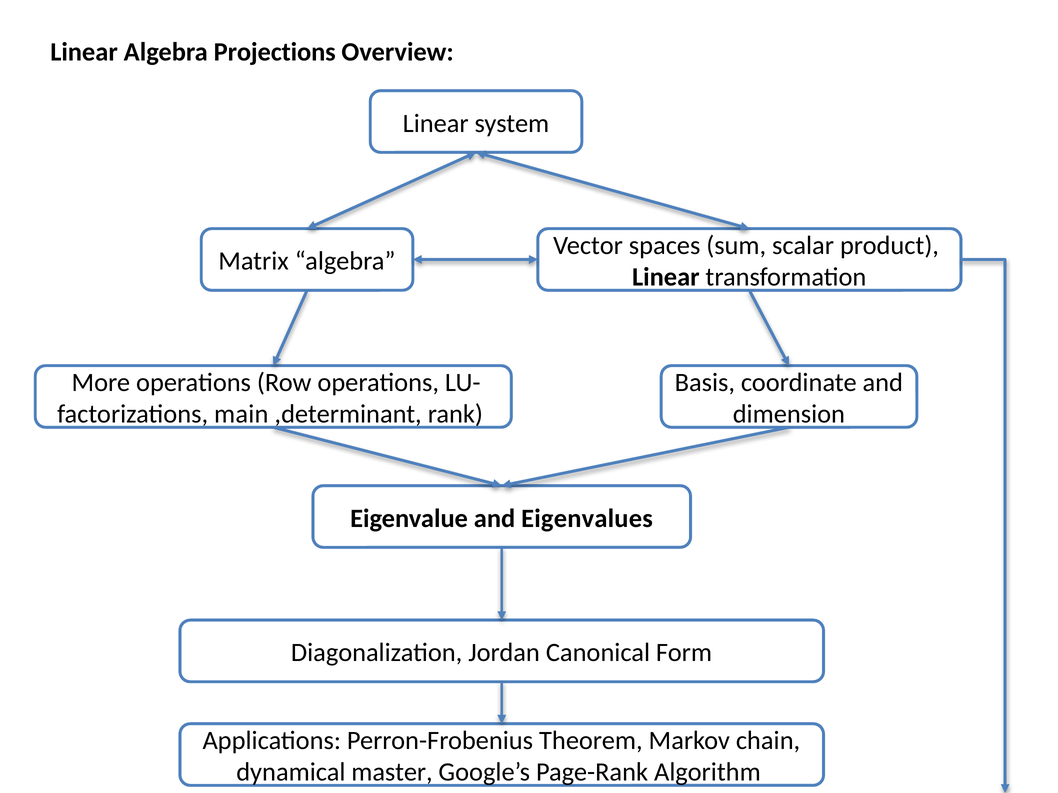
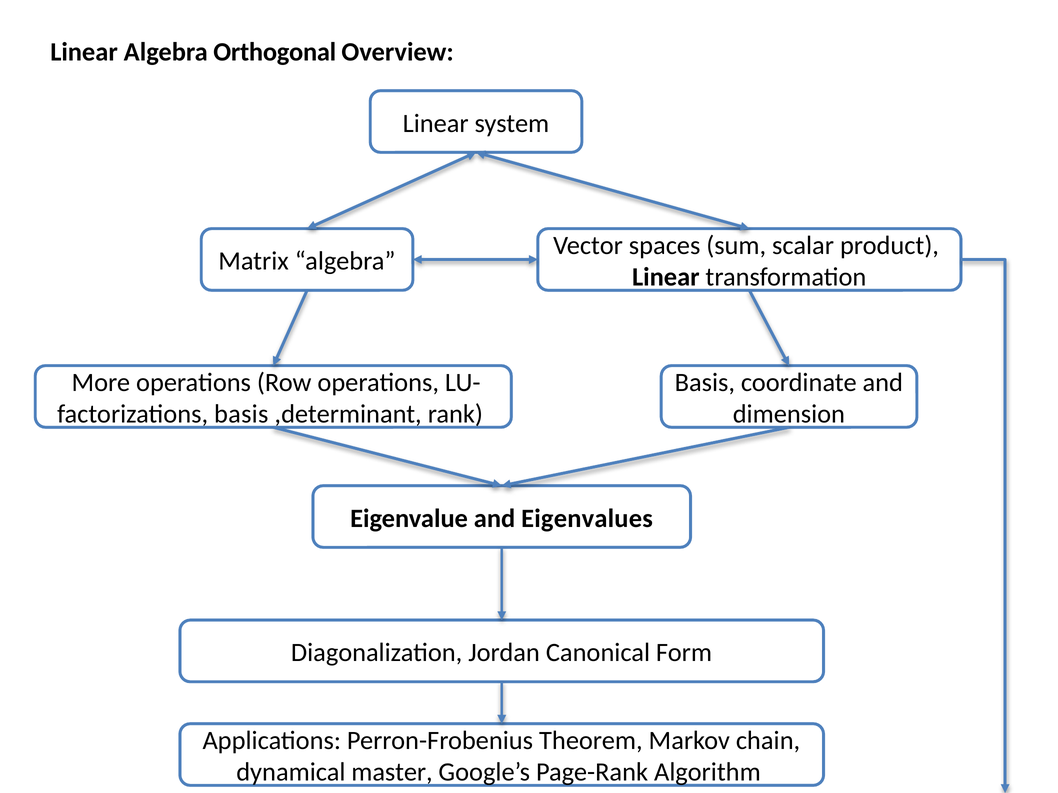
Projections: Projections -> Orthogonal (275, 52)
main: main -> basis (241, 414)
